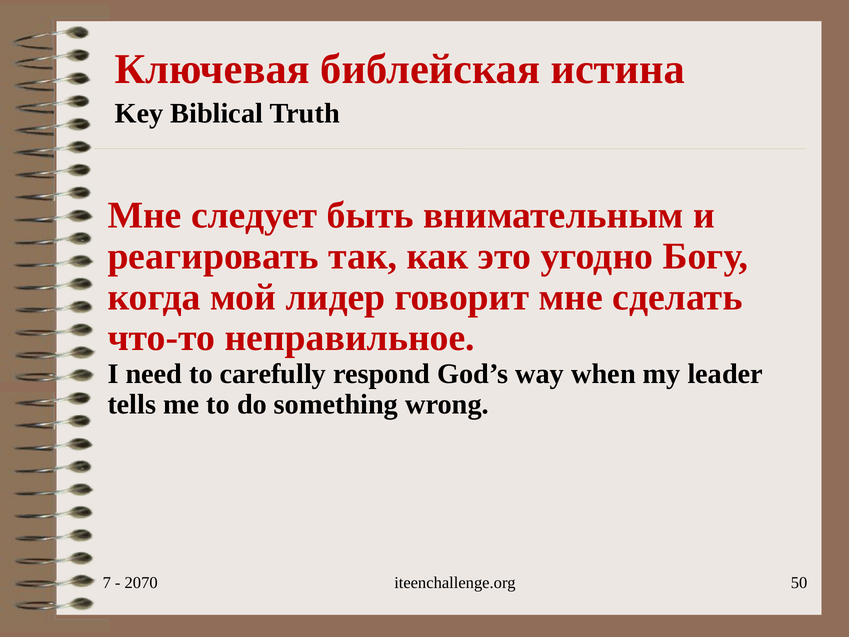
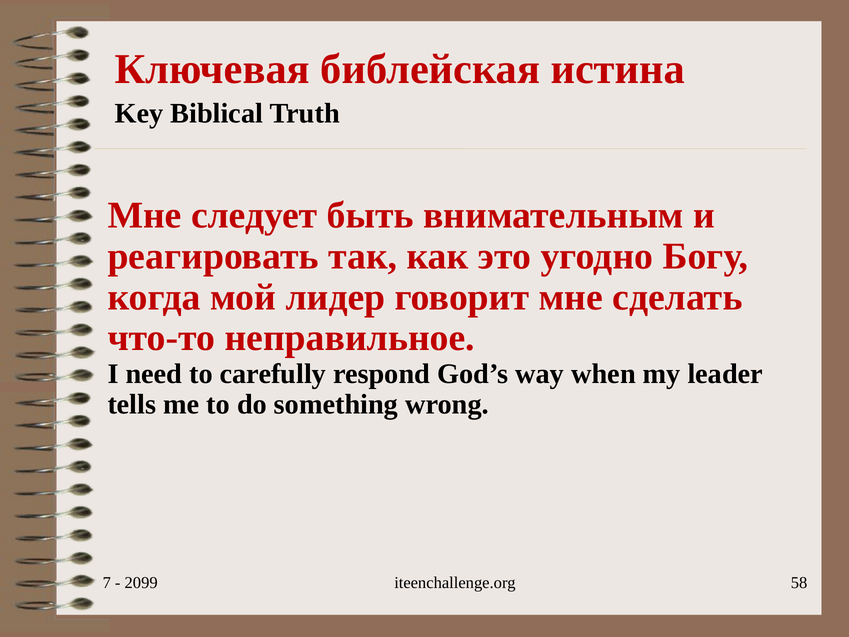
2070: 2070 -> 2099 (141, 582)
50: 50 -> 58 (799, 582)
